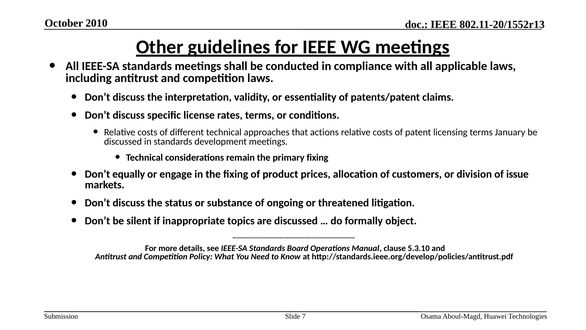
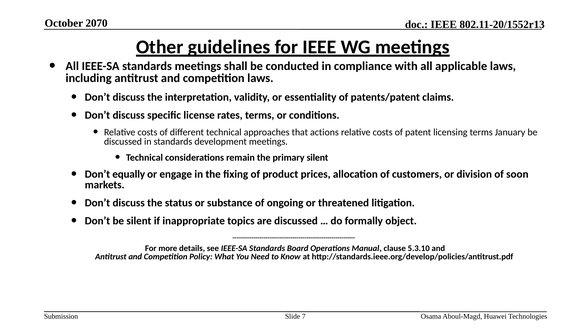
2010: 2010 -> 2070 (97, 23)
primary fixing: fixing -> silent (317, 157)
issue: issue -> soon (517, 174)
